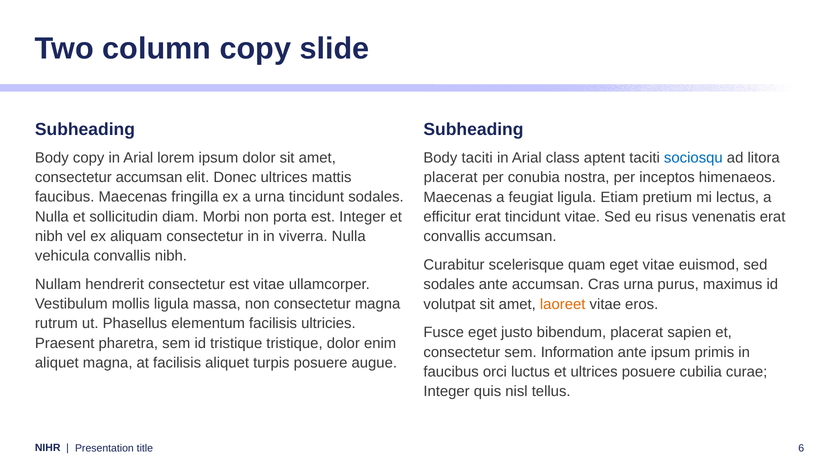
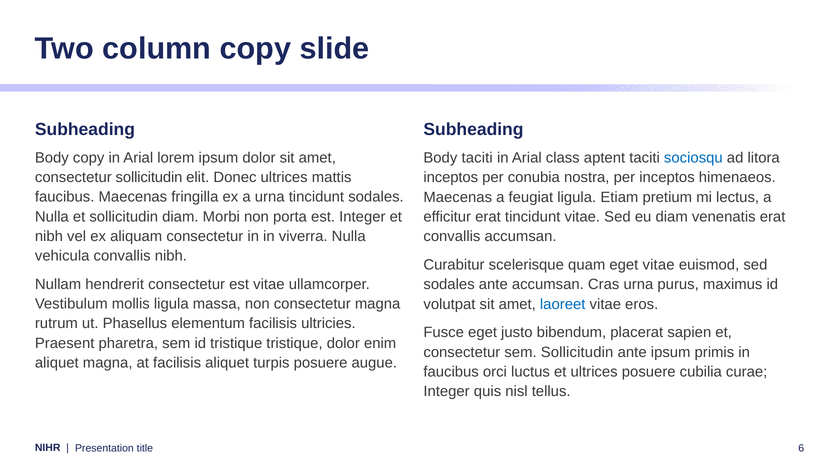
consectetur accumsan: accumsan -> sollicitudin (149, 177)
placerat: placerat -> inceptos (451, 177)
eu risus: risus -> diam (672, 217)
laoreet colour: orange -> blue (563, 304)
sem Information: Information -> Sollicitudin (577, 352)
